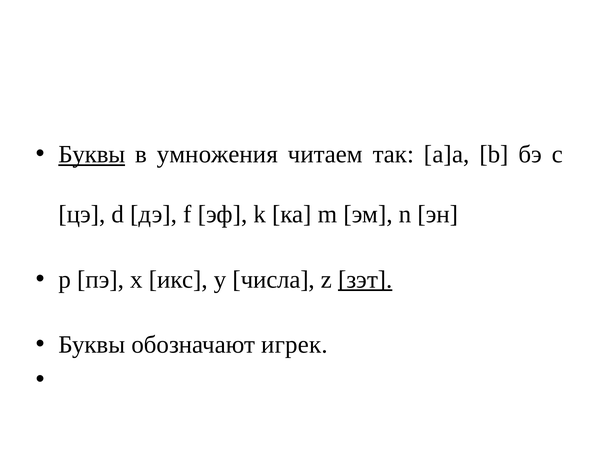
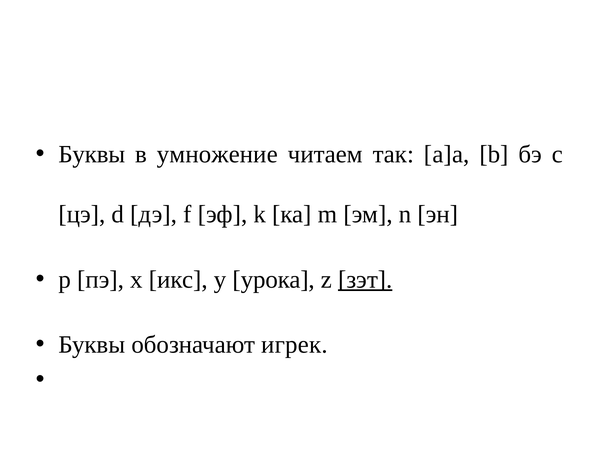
Буквы underline: present -> none (92, 154)
умножения: умножения -> умножение (217, 154)
числа: числа -> урока (274, 280)
